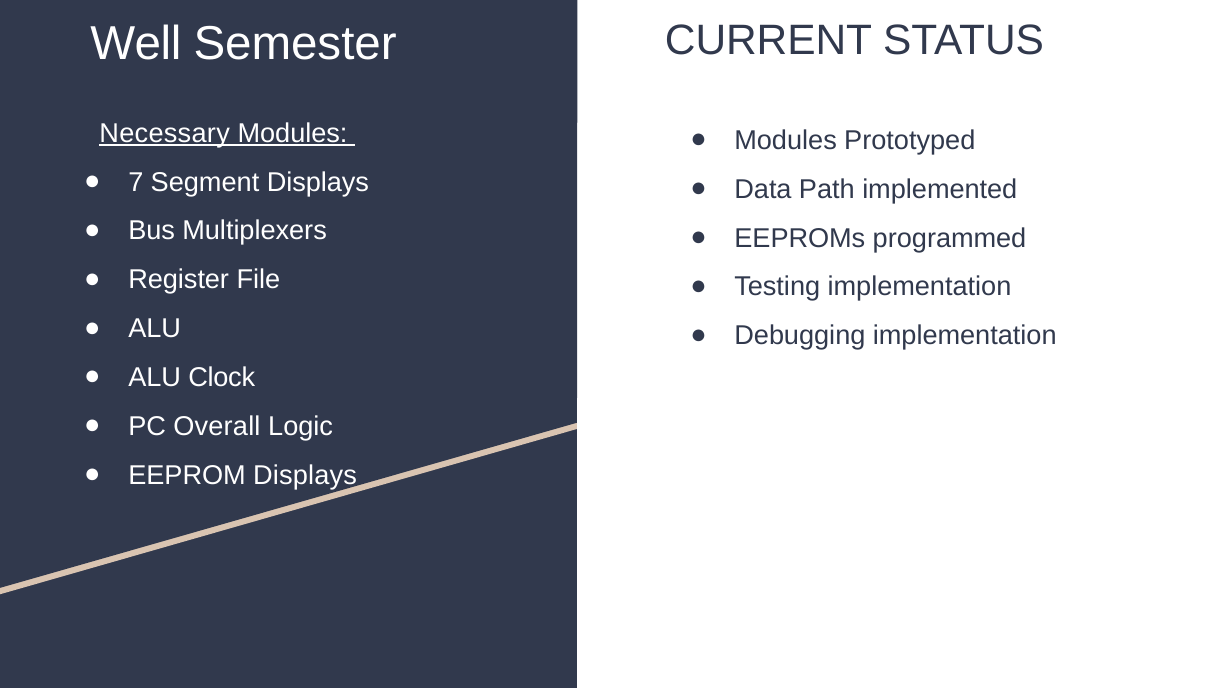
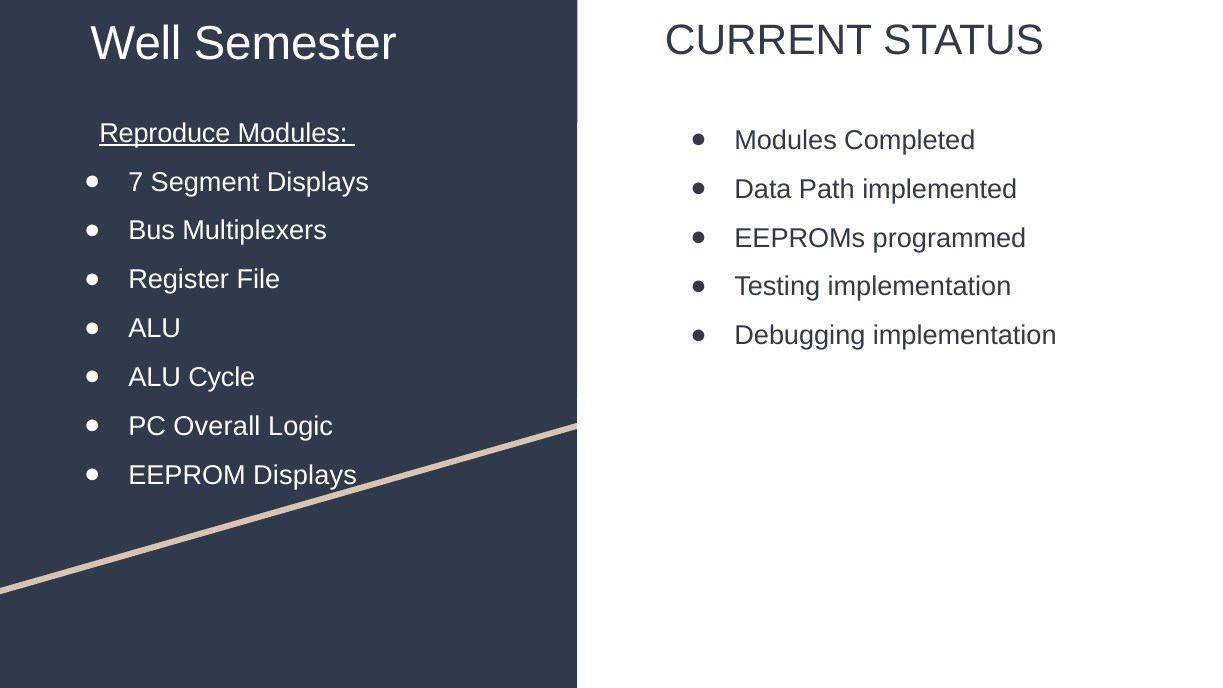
Necessary: Necessary -> Reproduce (165, 133)
Prototyped: Prototyped -> Completed (910, 140)
Clock: Clock -> Cycle (222, 378)
